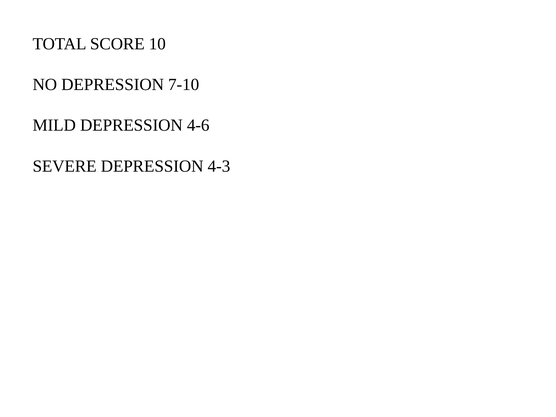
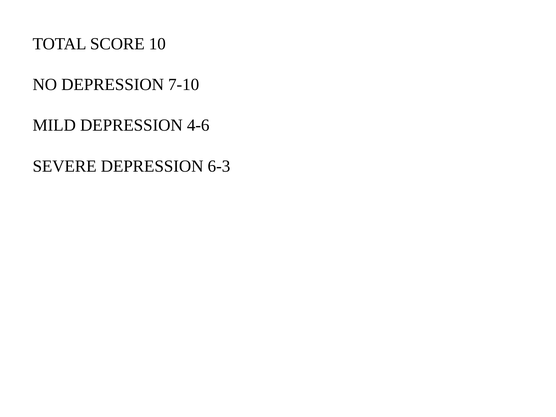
4-3: 4-3 -> 6-3 (219, 166)
